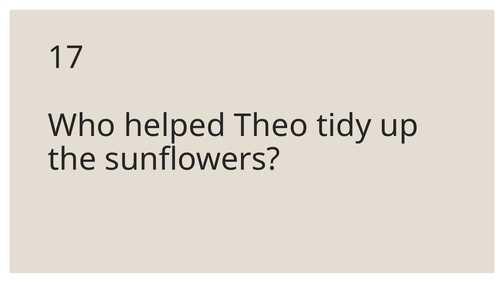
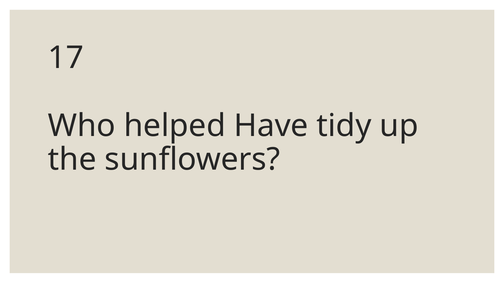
Theo: Theo -> Have (271, 126)
